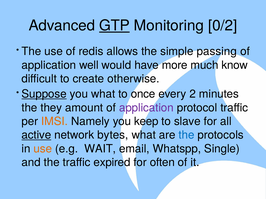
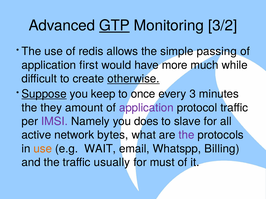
0/2: 0/2 -> 3/2 (223, 26)
well: well -> first (89, 65)
know: know -> while (235, 65)
otherwise underline: none -> present (133, 79)
you what: what -> keep (103, 94)
2: 2 -> 3 (193, 94)
IMSI colour: orange -> purple (55, 122)
keep: keep -> does (146, 122)
active underline: present -> none (36, 135)
the colour: blue -> purple (186, 135)
Single: Single -> Billing (222, 149)
expired: expired -> usually (112, 163)
often: often -> must (162, 163)
